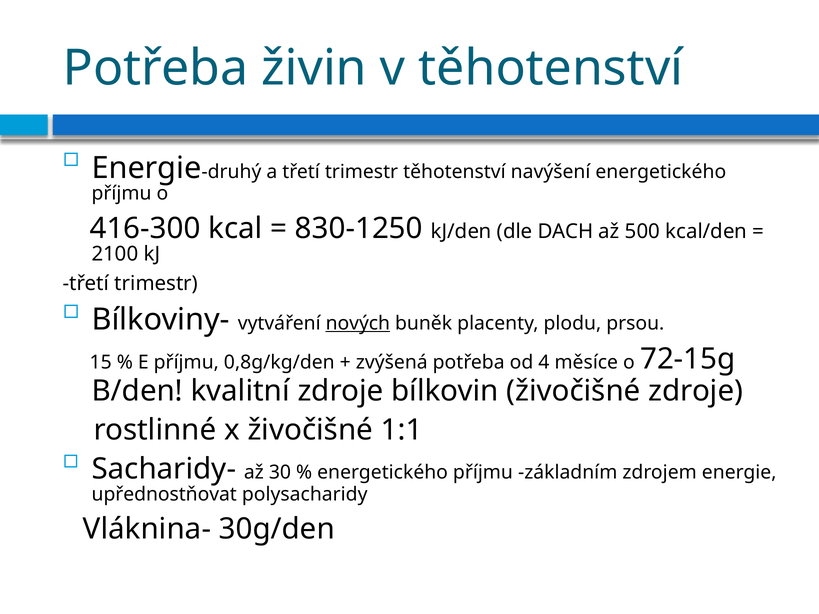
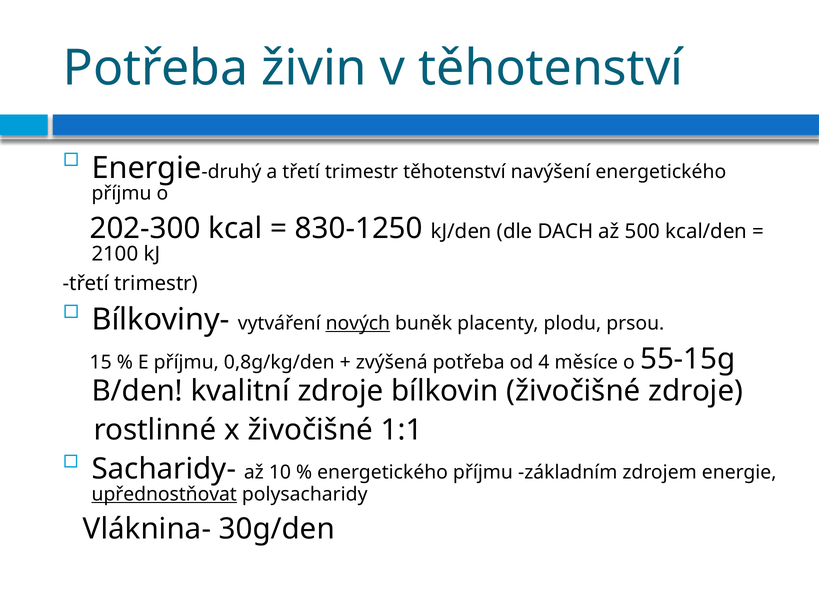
416-300: 416-300 -> 202-300 (145, 228)
72-15g: 72-15g -> 55-15g (688, 359)
30: 30 -> 10 (280, 473)
upřednostňovat underline: none -> present (164, 494)
